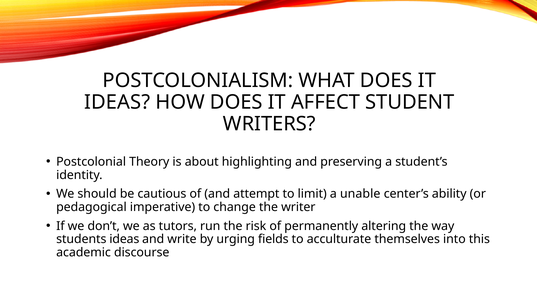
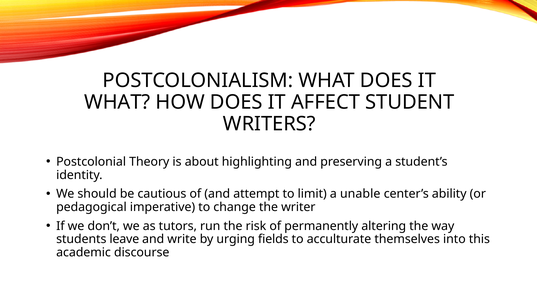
IDEAS: IDEAS -> WHAT (117, 102)
students ideas: ideas -> leave (124, 239)
